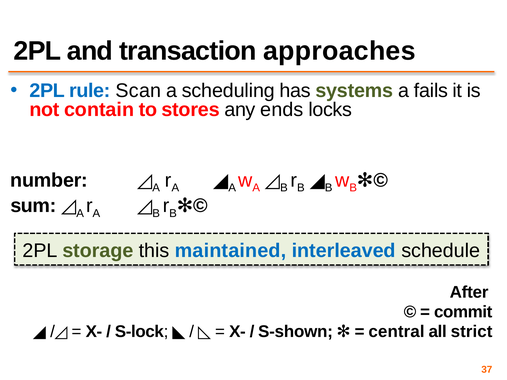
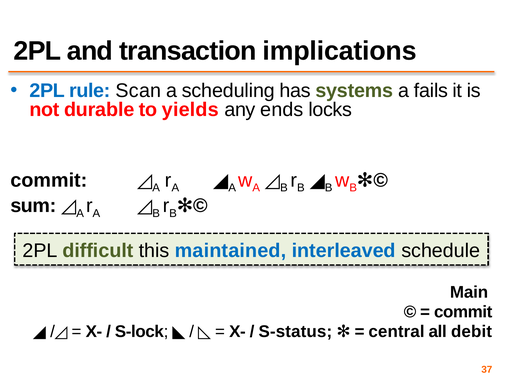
approaches: approaches -> implications (340, 51)
contain: contain -> durable (99, 110)
stores: stores -> yields (190, 110)
number: number -> commit (49, 180)
storage: storage -> difficult (98, 251)
After: After -> Main (469, 293)
S-shown: S-shown -> S-status (295, 332)
strict: strict -> debit (472, 332)
